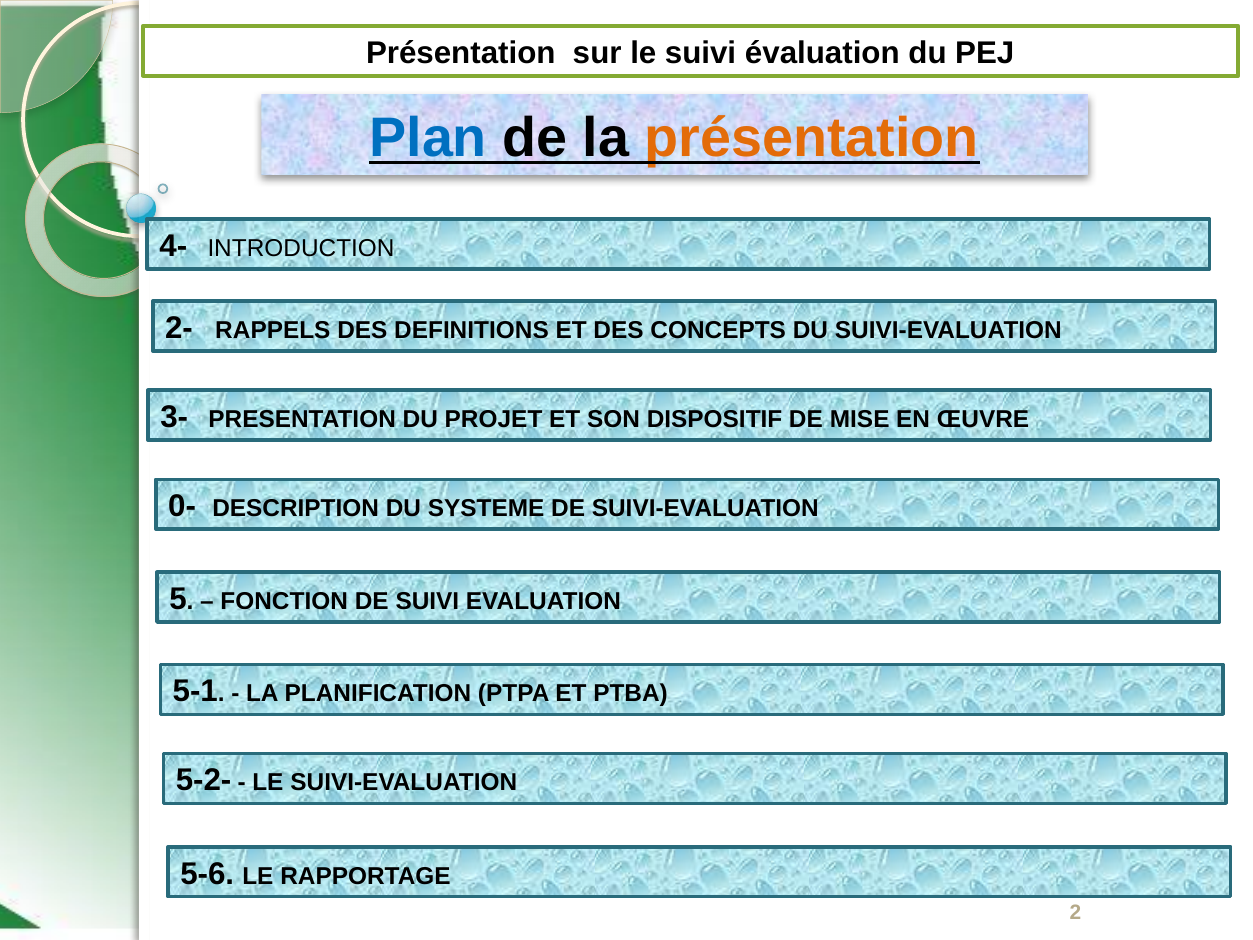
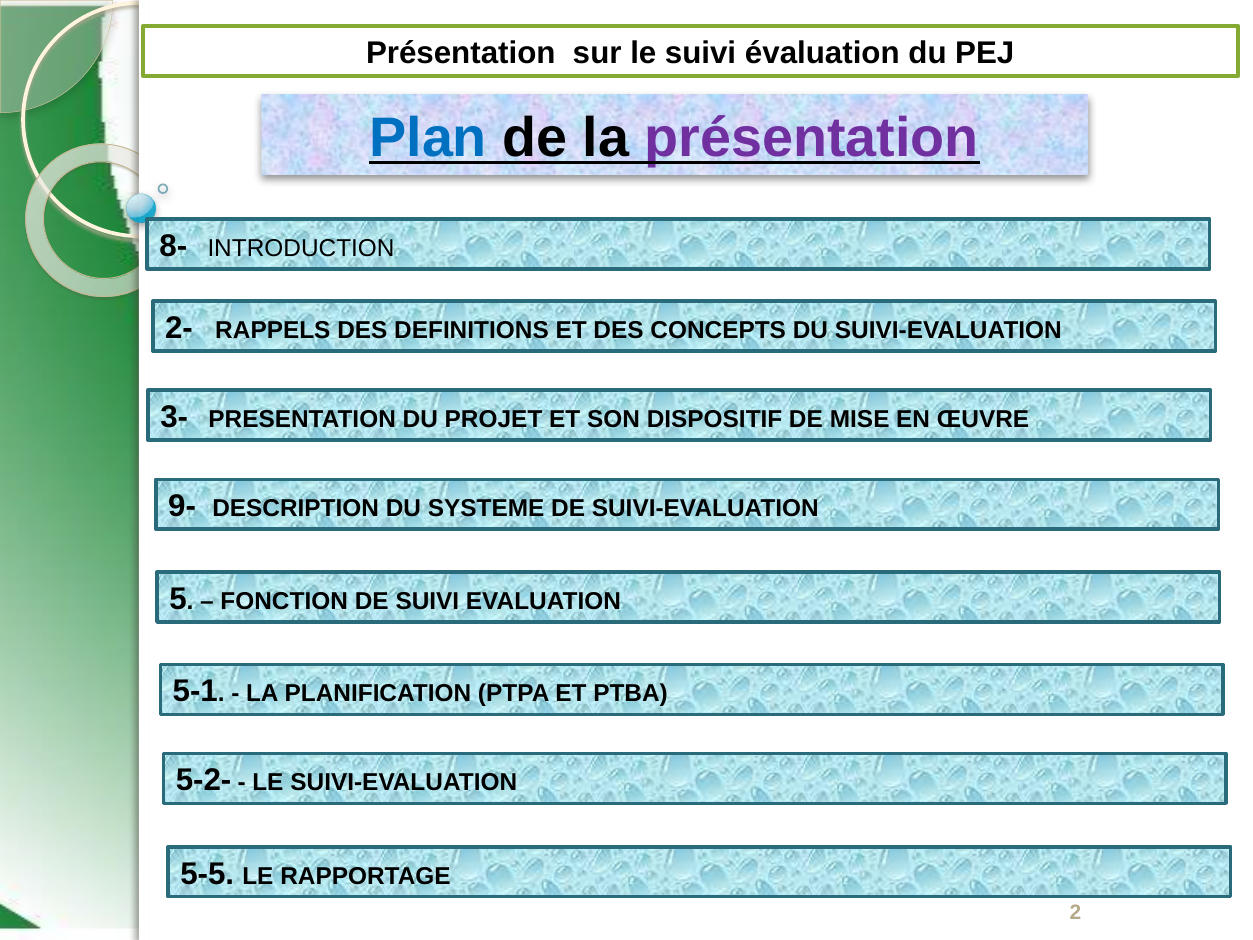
présentation colour: orange -> purple (812, 138)
4-: 4- -> 8- (173, 246)
0-: 0- -> 9- (182, 506)
5-6: 5-6 -> 5-5 (207, 874)
